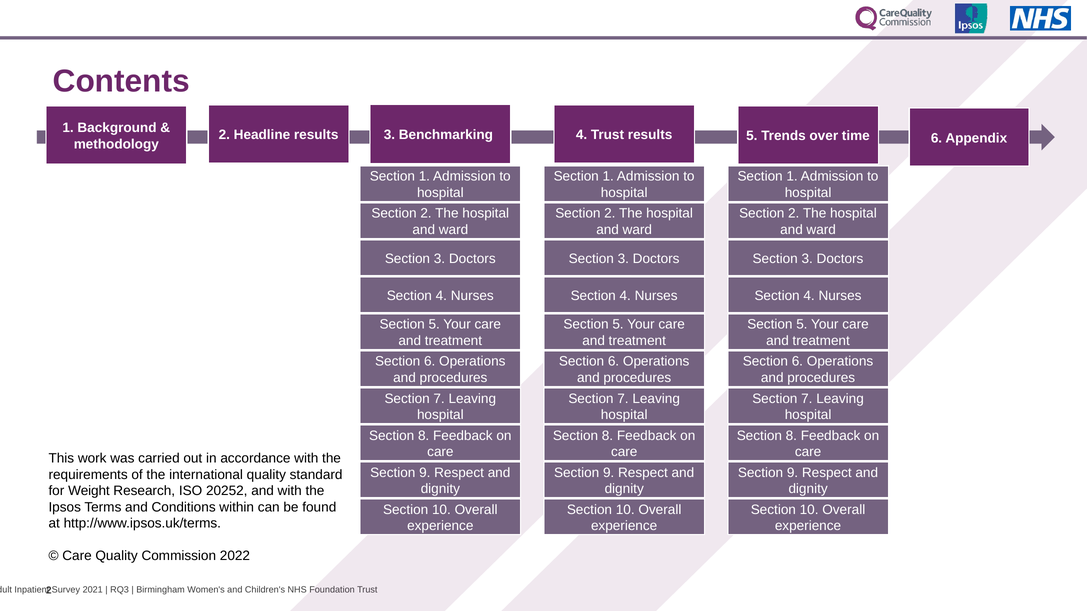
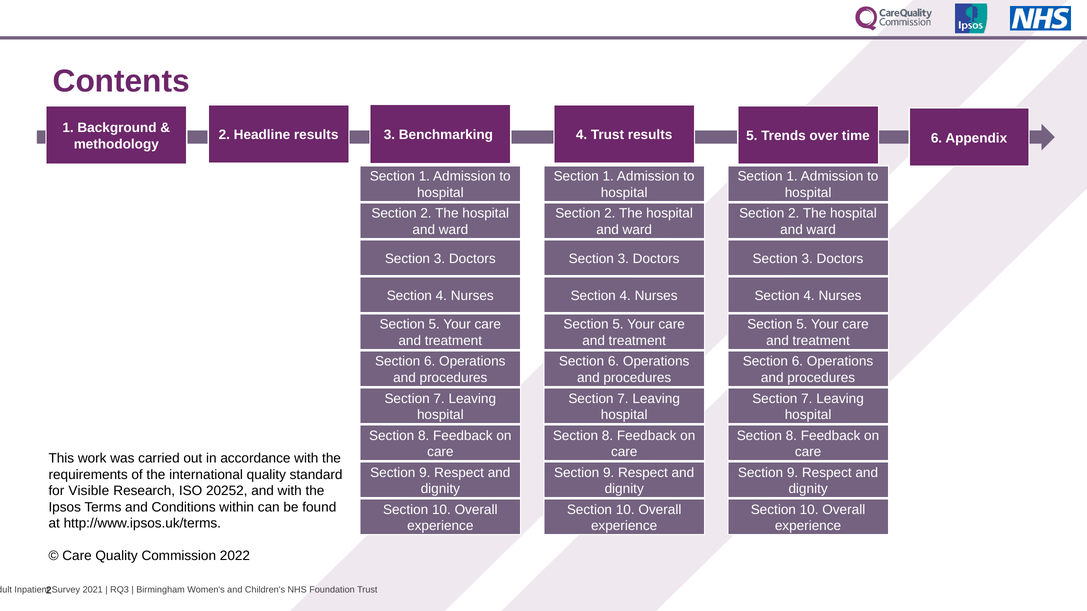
Weight: Weight -> Visible (89, 491)
